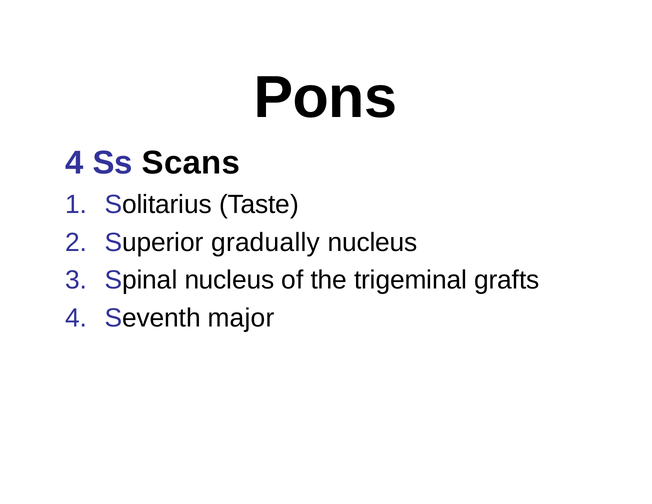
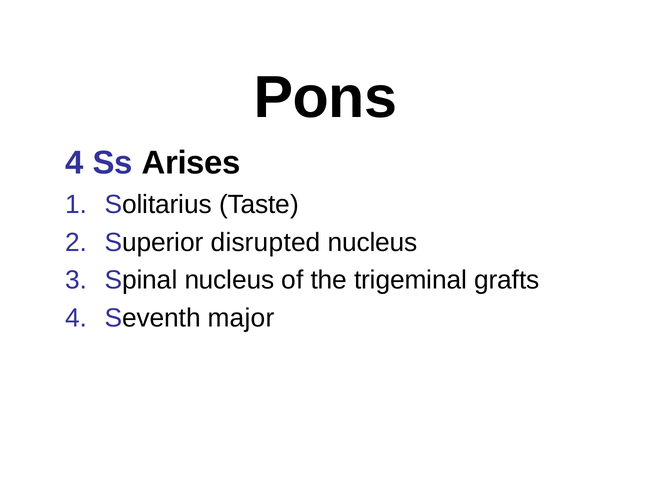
Scans: Scans -> Arises (191, 163)
gradually: gradually -> disrupted (266, 242)
